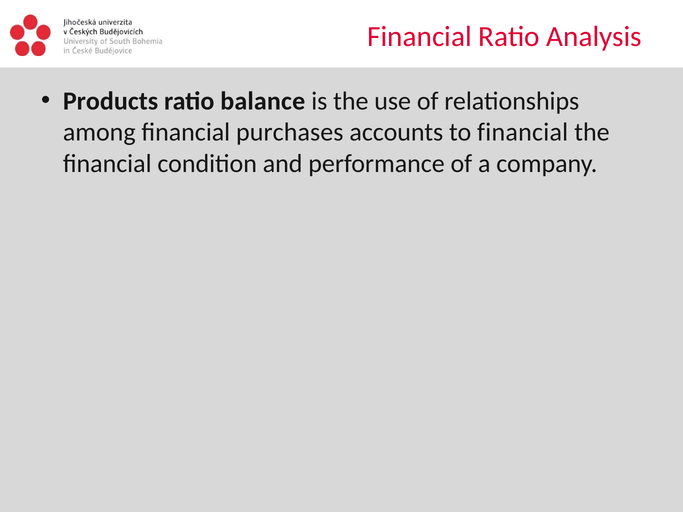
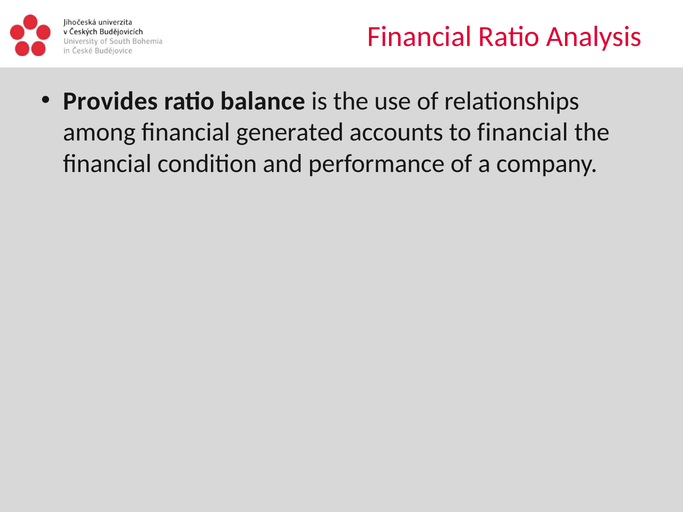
Products: Products -> Provides (110, 101)
purchases: purchases -> generated (290, 132)
